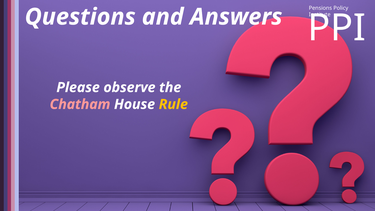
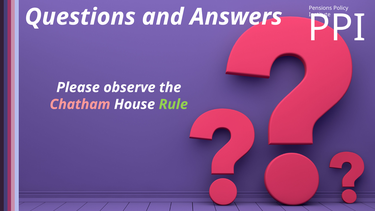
Rule colour: yellow -> light green (173, 104)
